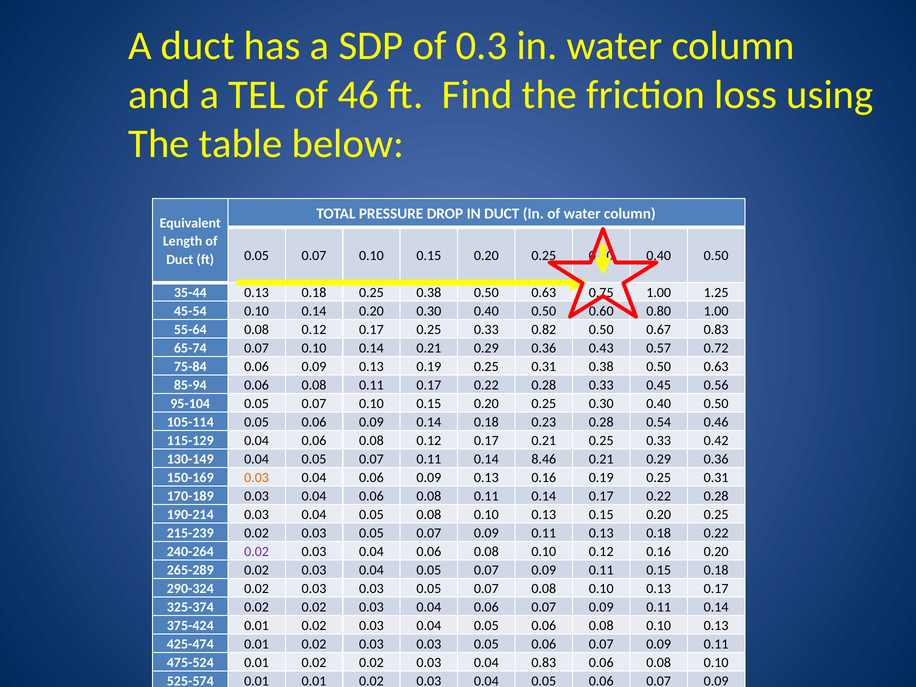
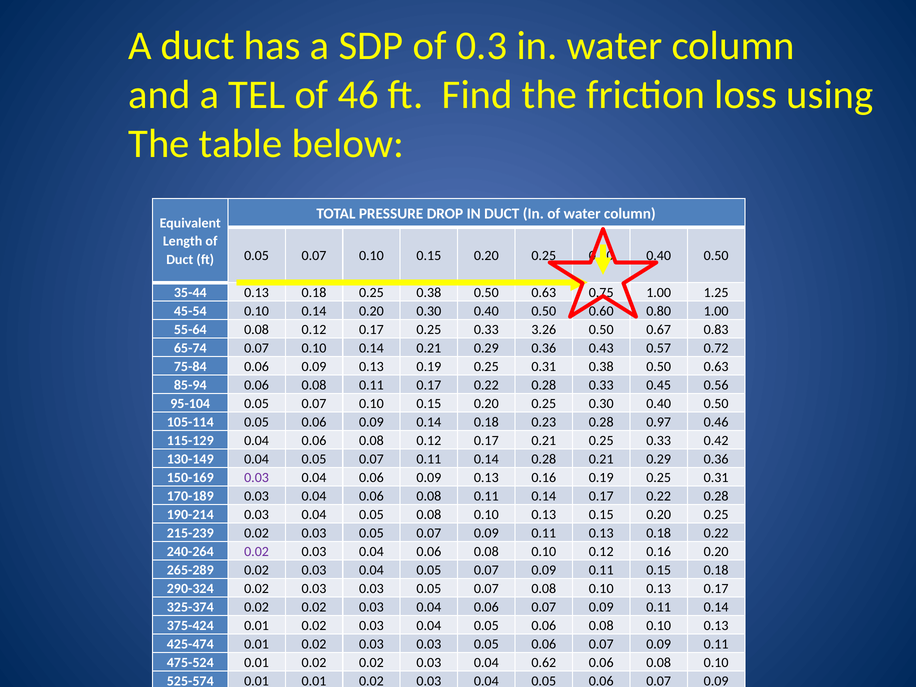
0.82: 0.82 -> 3.26 (544, 330)
0.54: 0.54 -> 0.97 (659, 422)
0.14 8.46: 8.46 -> 0.28 (544, 459)
0.03 colour: orange -> purple (257, 478)
0.04 0.83: 0.83 -> 0.62 (544, 663)
